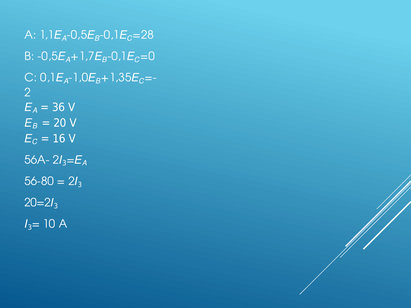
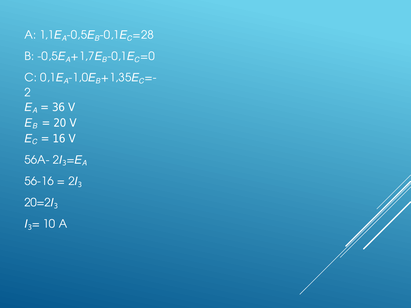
56-80: 56-80 -> 56-16 (39, 182)
